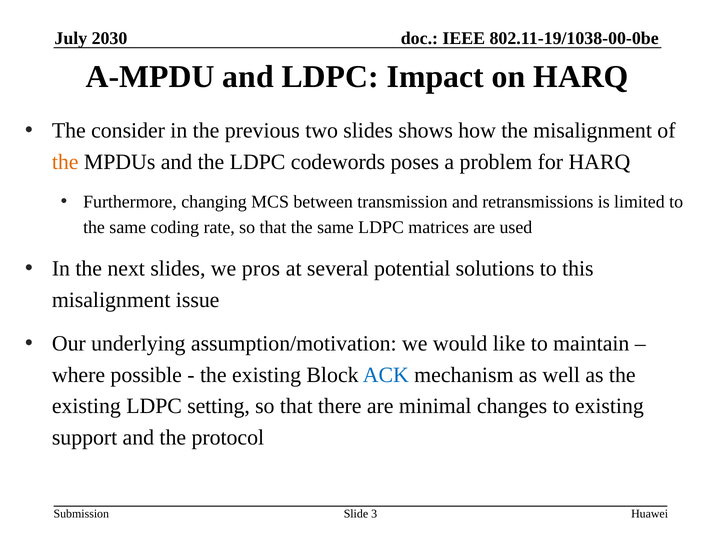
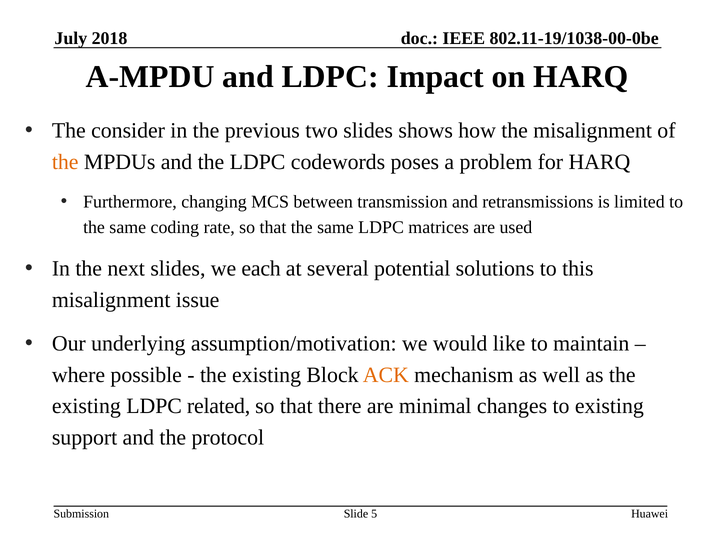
2030: 2030 -> 2018 (110, 38)
pros: pros -> each (261, 269)
ACK colour: blue -> orange (386, 375)
setting: setting -> related (219, 406)
3: 3 -> 5 (374, 514)
